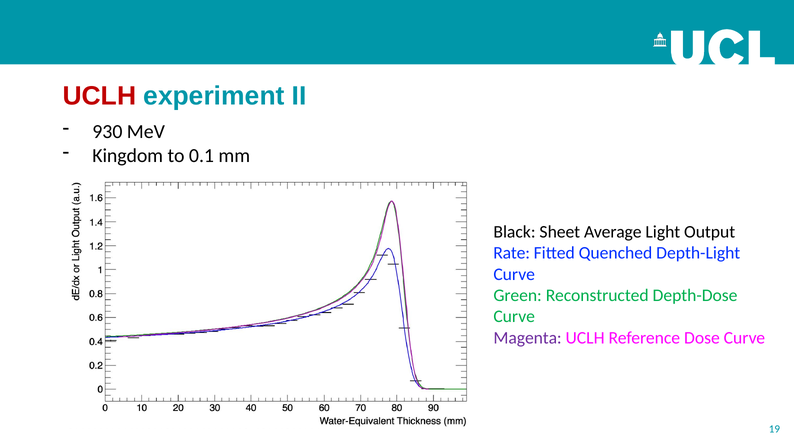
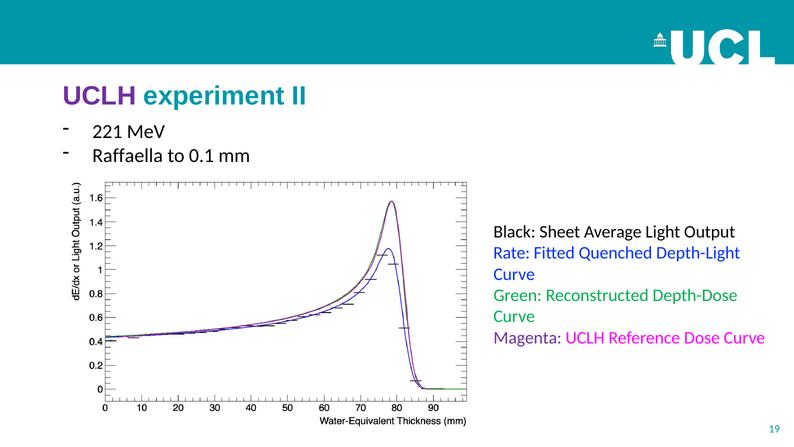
UCLH colour: red -> purple (99, 96)
930: 930 -> 221 (107, 132)
Kingdom: Kingdom -> Raffaella (128, 155)
